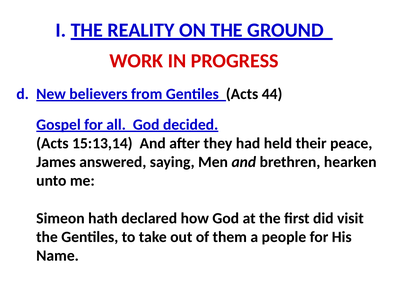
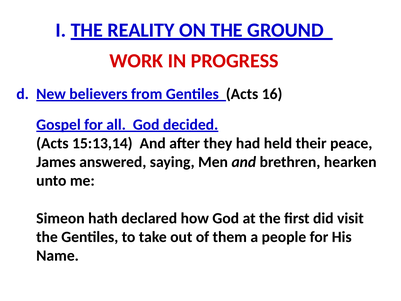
44: 44 -> 16 (272, 94)
